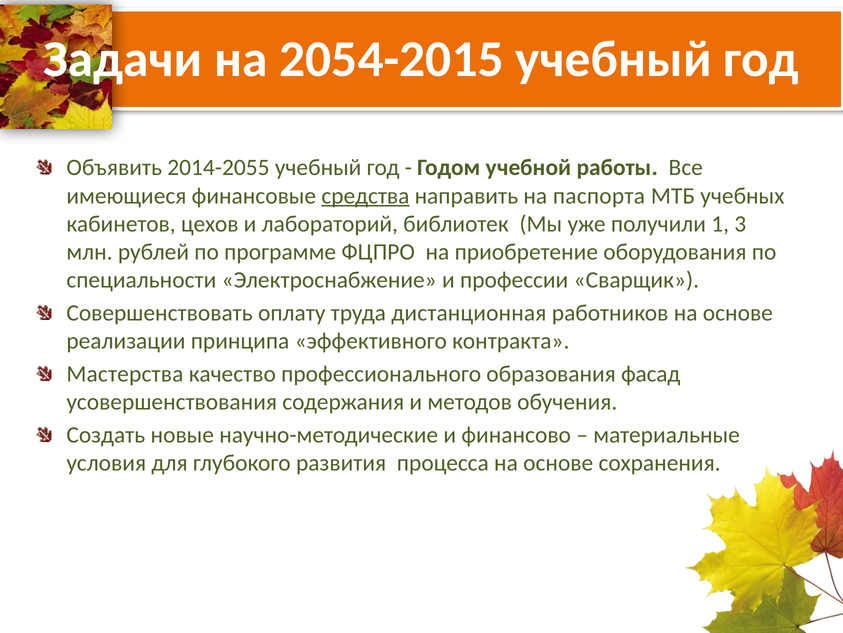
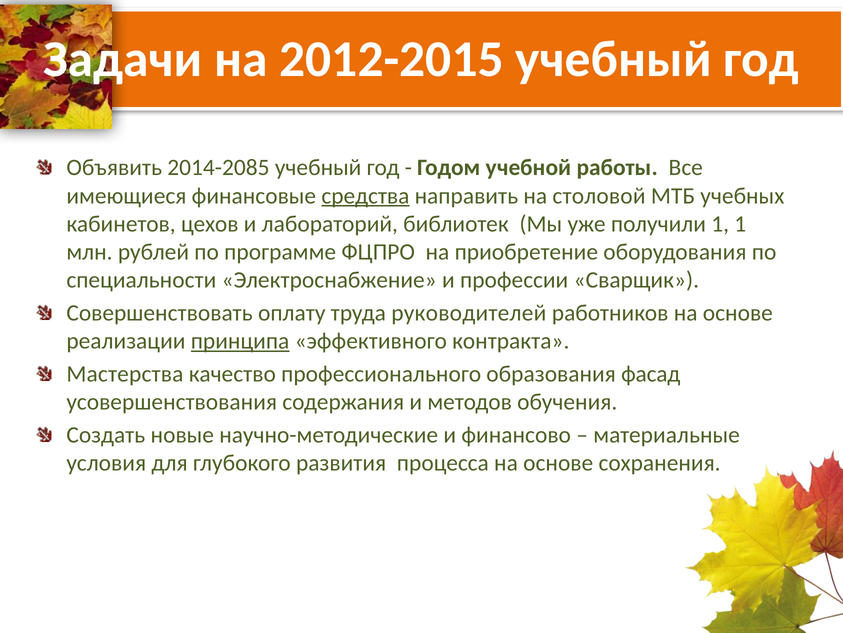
2054-2015: 2054-2015 -> 2012-2015 (391, 59)
2014-2055: 2014-2055 -> 2014-2085 (218, 167)
паспорта: паспорта -> столовой (599, 196)
1 3: 3 -> 1 (740, 224)
дистанционная: дистанционная -> руководителей (469, 313)
принципа underline: none -> present (240, 341)
